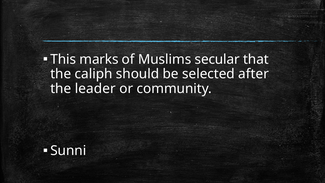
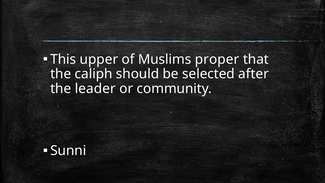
marks: marks -> upper (99, 59)
secular: secular -> proper (217, 59)
